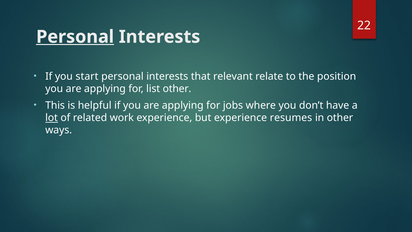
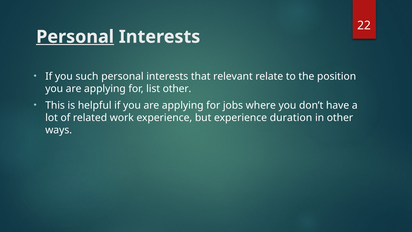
start: start -> such (87, 76)
lot underline: present -> none (52, 118)
resumes: resumes -> duration (291, 118)
